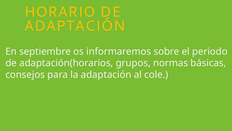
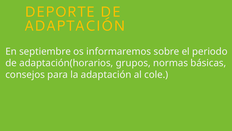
HORARIO: HORARIO -> DEPORTE (60, 12)
